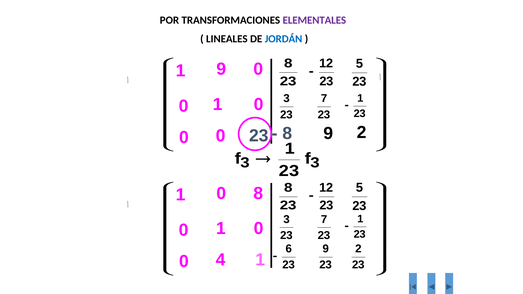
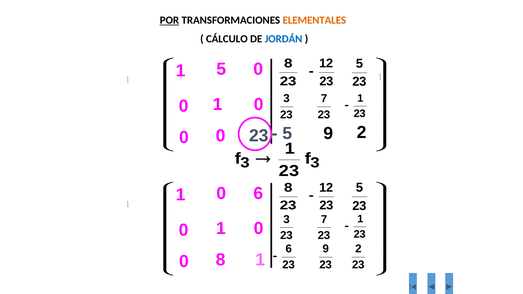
POR underline: none -> present (169, 20)
ELEMENTALES colour: purple -> orange (314, 20)
LINEALES: LINEALES -> CÁLCULO (227, 39)
1 9: 9 -> 5 (221, 69)
8: 8 -> 5 (287, 133)
0 8: 8 -> 6 (258, 193)
0 4: 4 -> 8 (221, 260)
